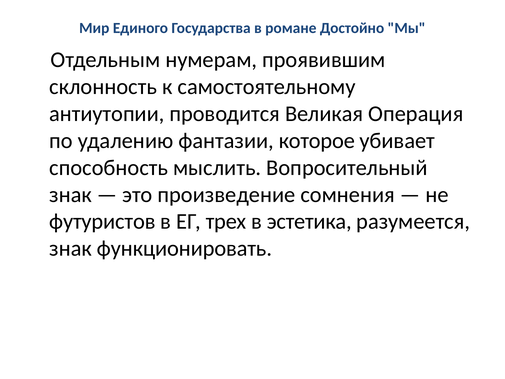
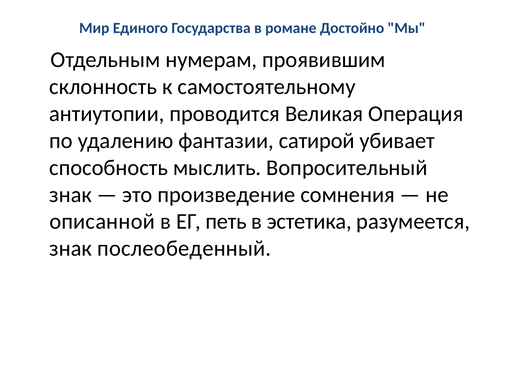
которое: которое -> сатирой (317, 141)
футуристов: футуристов -> описанной (102, 221)
трех: трех -> петь (226, 221)
функционировать: функционировать -> послеобеденный (184, 248)
